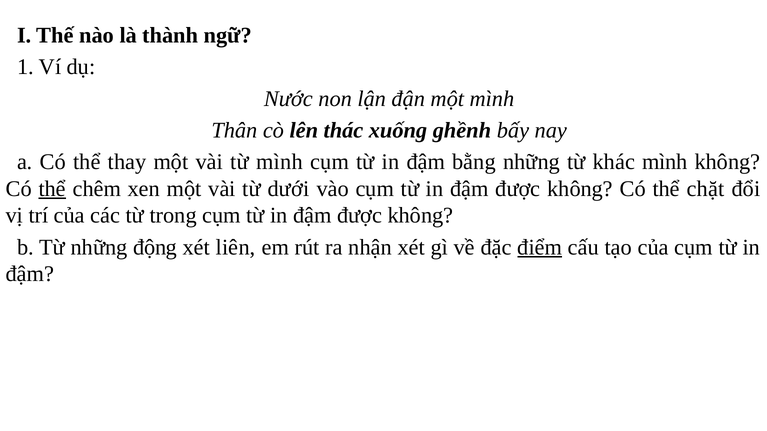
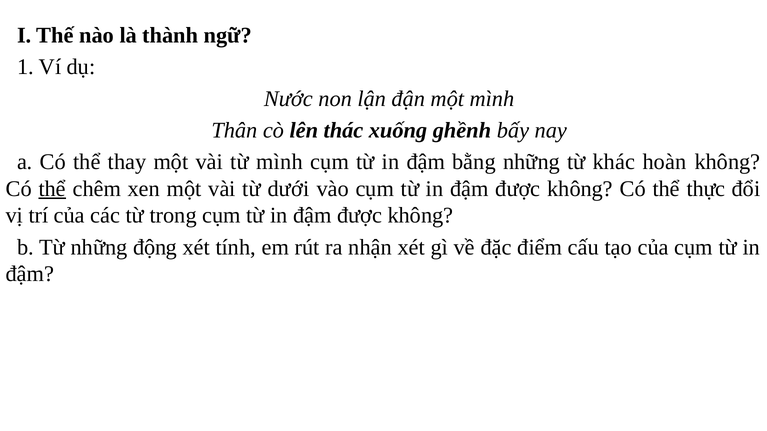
khác mình: mình -> hoàn (665, 162)
chặt: chặt -> thực (706, 189)
liên: liên -> tính (236, 247)
điểm underline: present -> none (540, 247)
